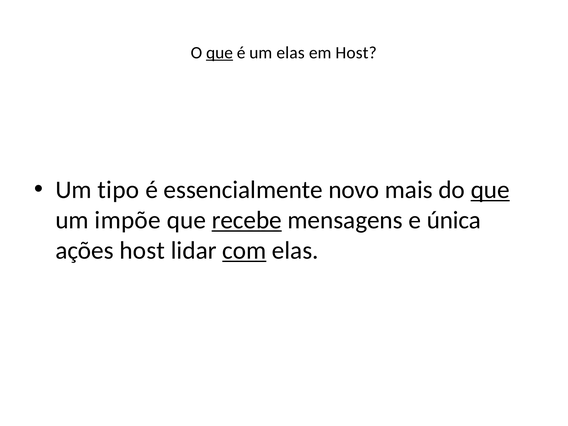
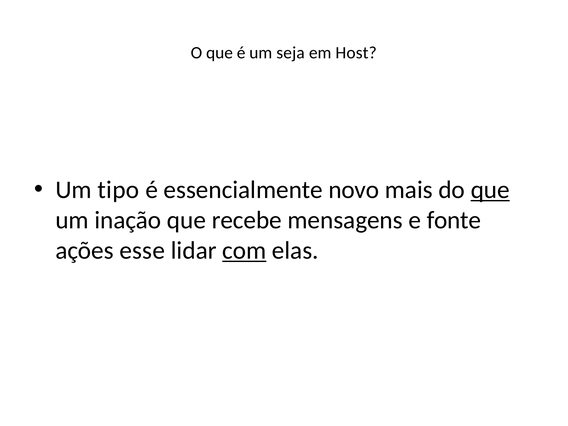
que underline: present -> none (219, 53)
um elas: elas -> seja (291, 53)
impõe: impõe -> inação (128, 220)
recebe underline: present -> none (247, 220)
única: única -> fonte (454, 220)
ações host: host -> esse (142, 250)
